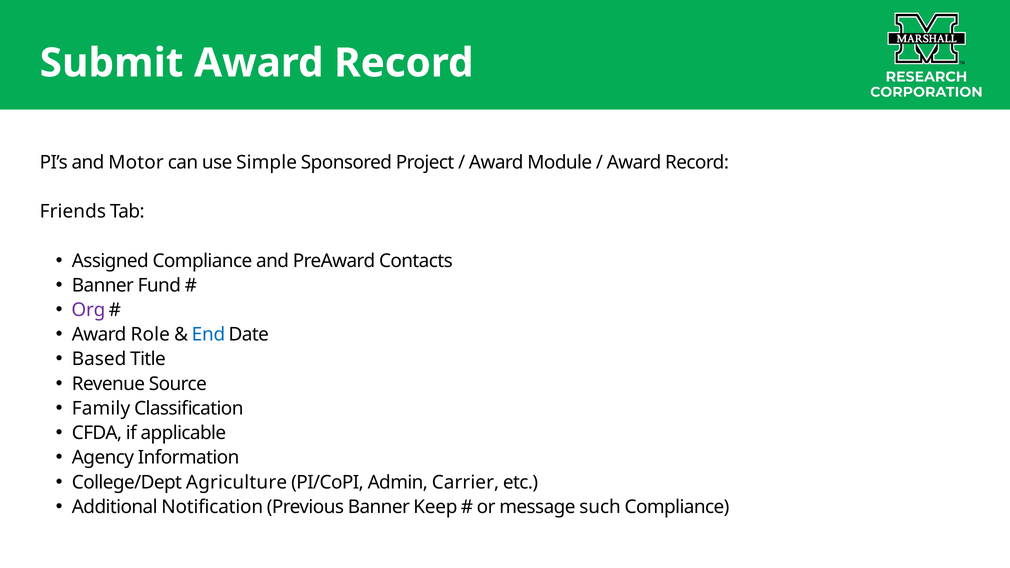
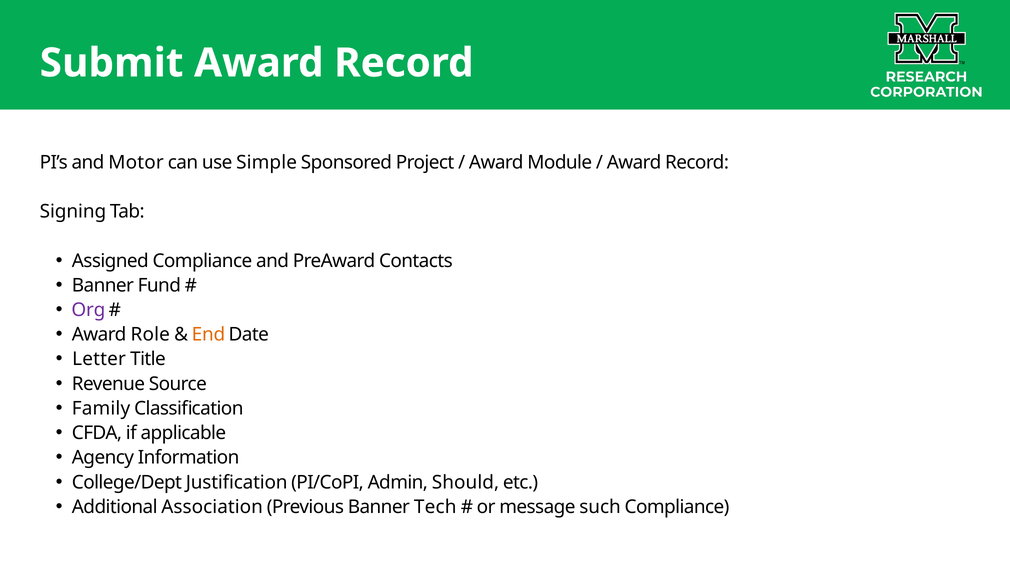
Friends: Friends -> Signing (73, 212)
End colour: blue -> orange (208, 335)
Based: Based -> Letter (99, 359)
Agriculture: Agriculture -> Justification (237, 482)
Carrier: Carrier -> Should (465, 482)
Notification: Notification -> Association (212, 507)
Keep: Keep -> Tech (435, 507)
